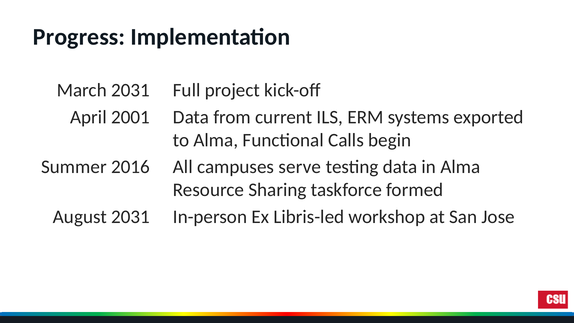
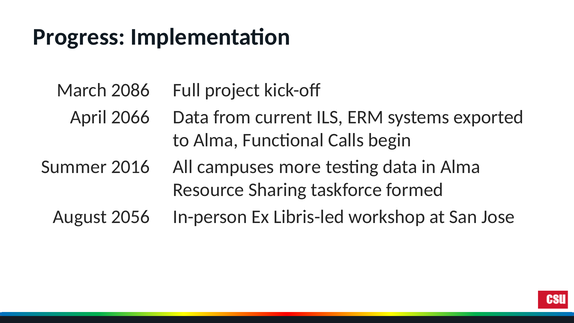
March 2031: 2031 -> 2086 (130, 90)
2001: 2001 -> 2066 (130, 117)
serve: serve -> more (300, 167)
August 2031: 2031 -> 2056 (130, 217)
